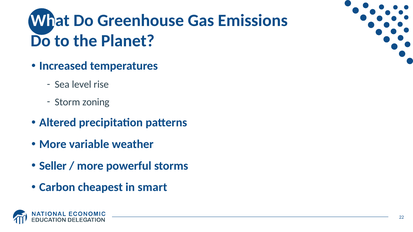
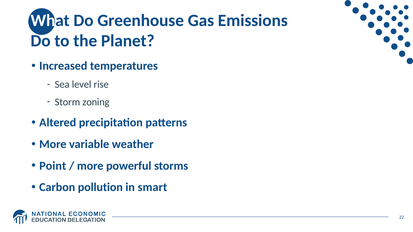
Seller: Seller -> Point (53, 166)
cheapest: cheapest -> pollution (100, 188)
